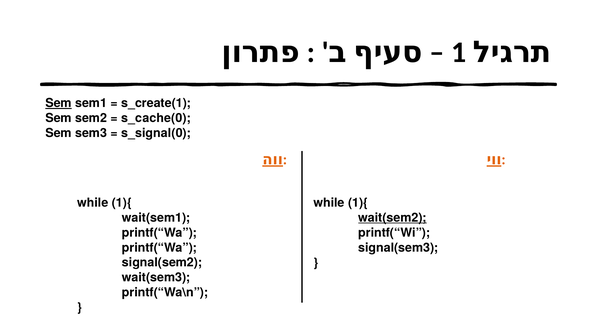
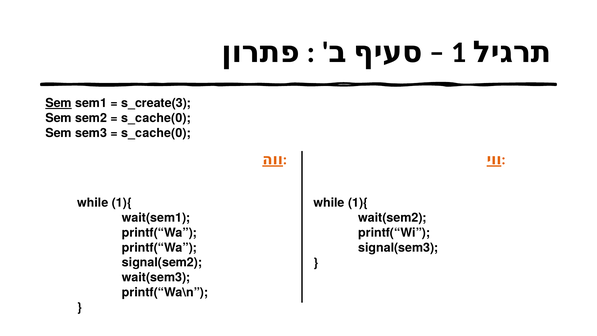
s_create(1: s_create(1 -> s_create(3 (156, 103)
s_signal(0: s_signal(0 -> s_cache(0 (156, 133)
wait(sem2 underline: present -> none (392, 218)
